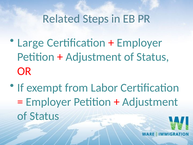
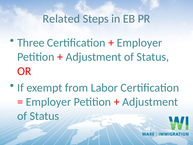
Large: Large -> Three (31, 43)
